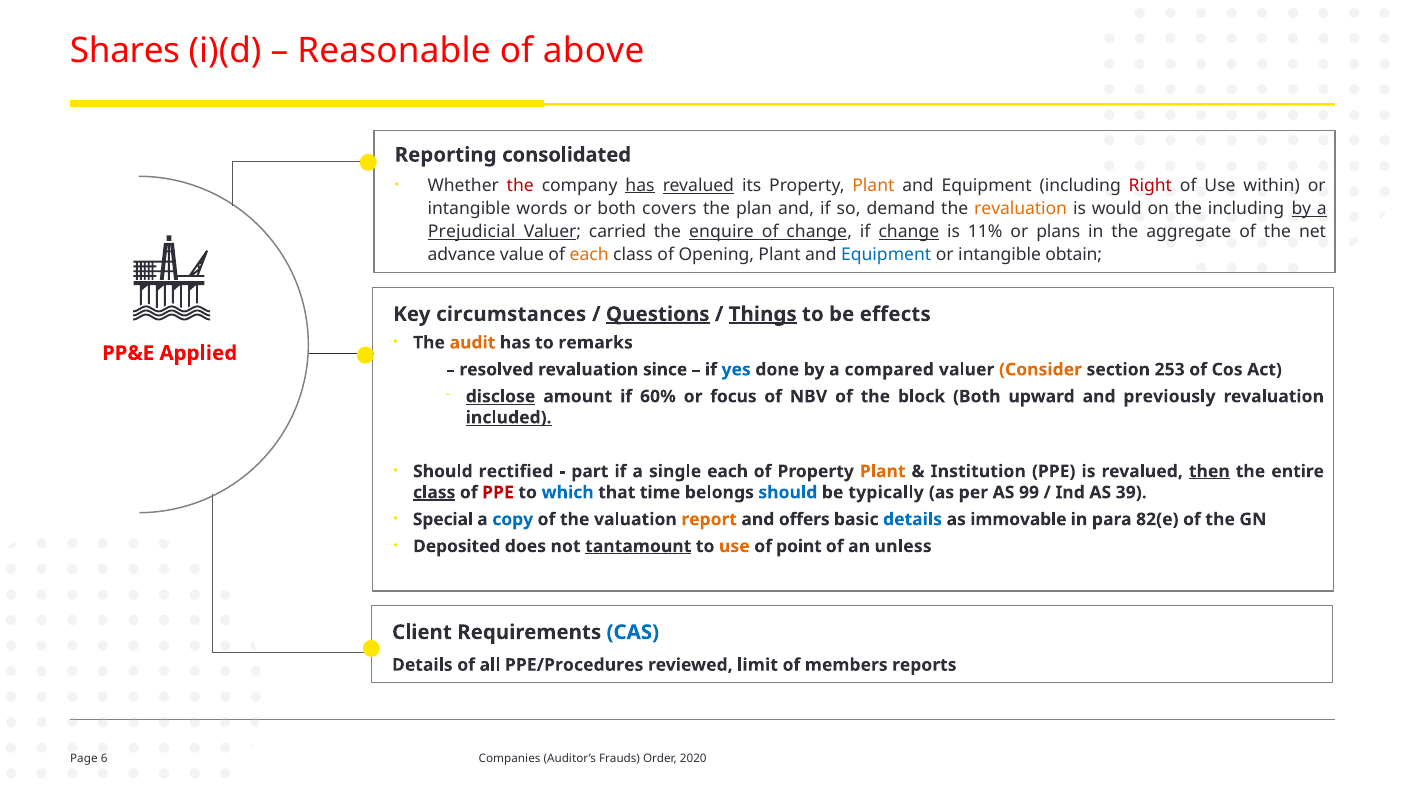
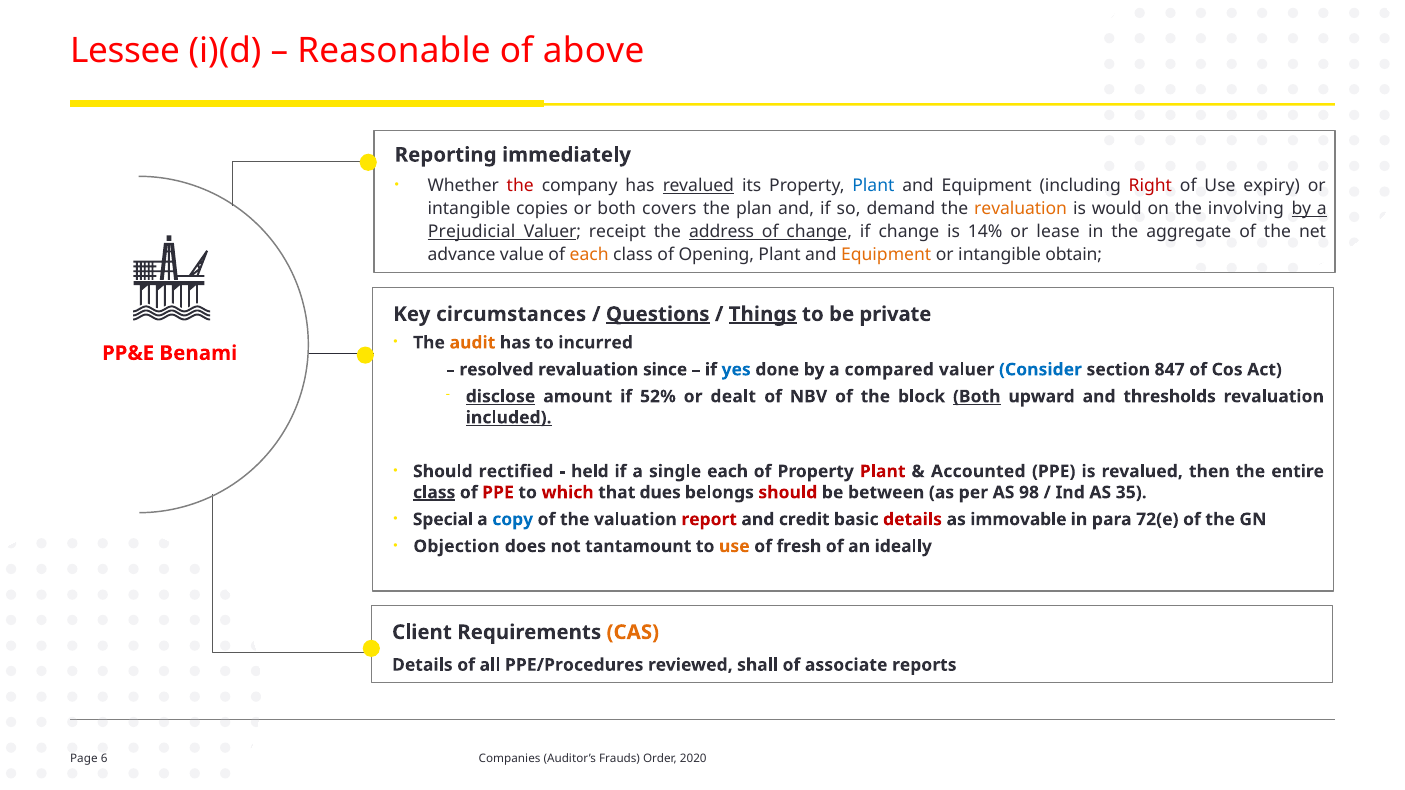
Shares: Shares -> Lessee (125, 51)
consolidated: consolidated -> immediately (566, 155)
has underline: present -> none (640, 186)
Plant colour: orange -> blue (873, 186)
within: within -> expiry (1272, 186)
words: words -> copies (542, 209)
the including: including -> involving (1246, 209)
carried: carried -> receipt (618, 232)
enquire: enquire -> address (722, 232)
change underline: present -> none (909, 232)
11%: 11% -> 14% (985, 232)
plans: plans -> lease (1058, 232)
Equipment colour: blue -> orange (886, 255)
effects: effects -> private (895, 314)
remarks: remarks -> incurred (596, 343)
Applied: Applied -> Benami (198, 353)
Consider colour: orange -> blue (1040, 370)
253: 253 -> 847 (1170, 370)
60%: 60% -> 52% (658, 397)
focus: focus -> dealt (733, 397)
Both underline: none -> present (977, 397)
previously: previously -> thresholds (1170, 397)
part: part -> held (590, 472)
Plant colour: orange -> red (883, 472)
Institution: Institution -> Accounted (978, 472)
then underline: present -> none (1209, 472)
which colour: blue -> red (568, 493)
time: time -> dues (660, 493)
should colour: blue -> red (788, 493)
typically: typically -> between (886, 493)
99: 99 -> 98 (1029, 493)
39: 39 -> 35 (1131, 493)
report colour: orange -> red (709, 520)
offers: offers -> credit (804, 520)
details colour: blue -> red (912, 520)
82(e: 82(e -> 72(e (1157, 520)
Deposited: Deposited -> Objection (457, 547)
tantamount underline: present -> none (638, 547)
point: point -> fresh (799, 547)
unless: unless -> ideally (903, 547)
CAS colour: blue -> orange (633, 633)
limit: limit -> shall (758, 665)
members: members -> associate (846, 665)
